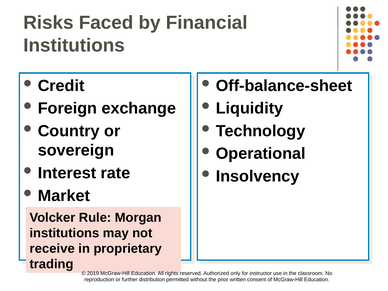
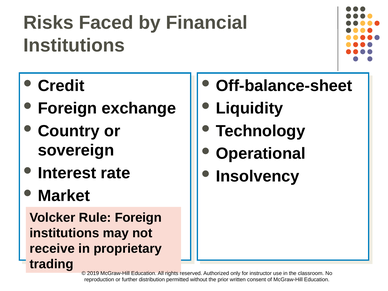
Rule Morgan: Morgan -> Foreign (138, 218)
